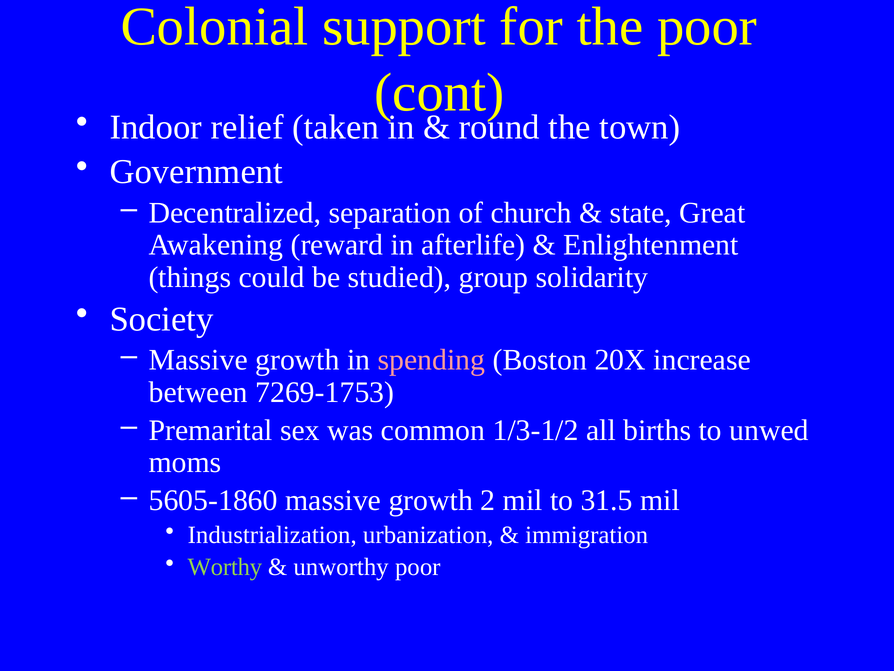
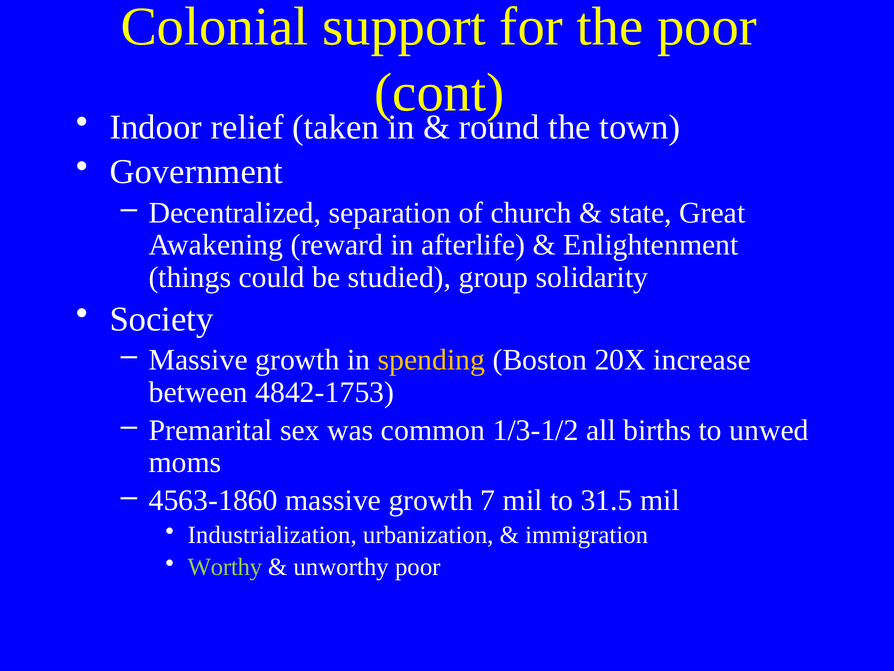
spending colour: pink -> yellow (431, 360)
7269-1753: 7269-1753 -> 4842-1753 (325, 392)
5605-1860: 5605-1860 -> 4563-1860 (213, 500)
2: 2 -> 7 (488, 500)
